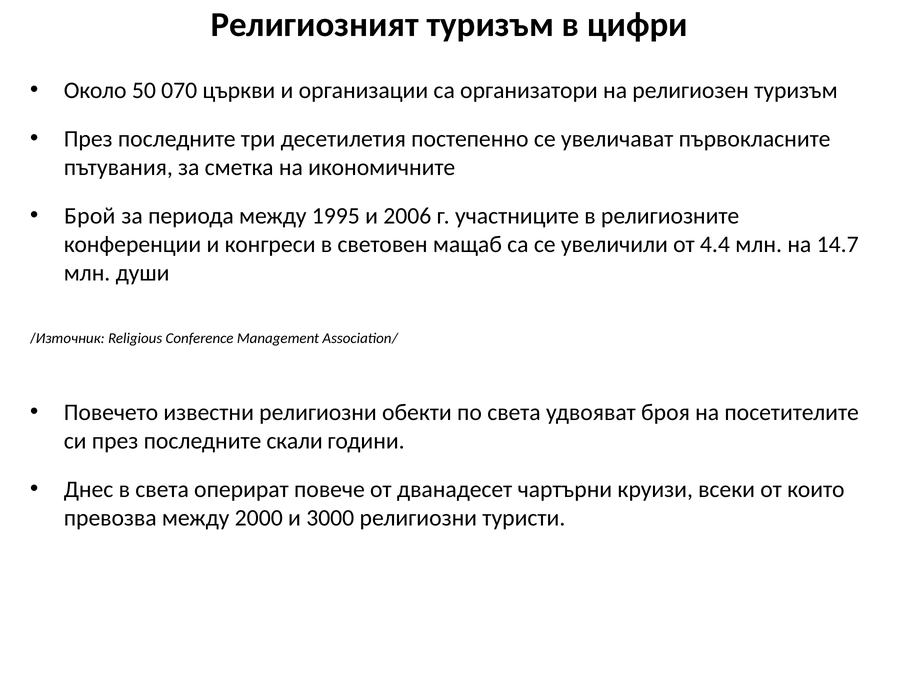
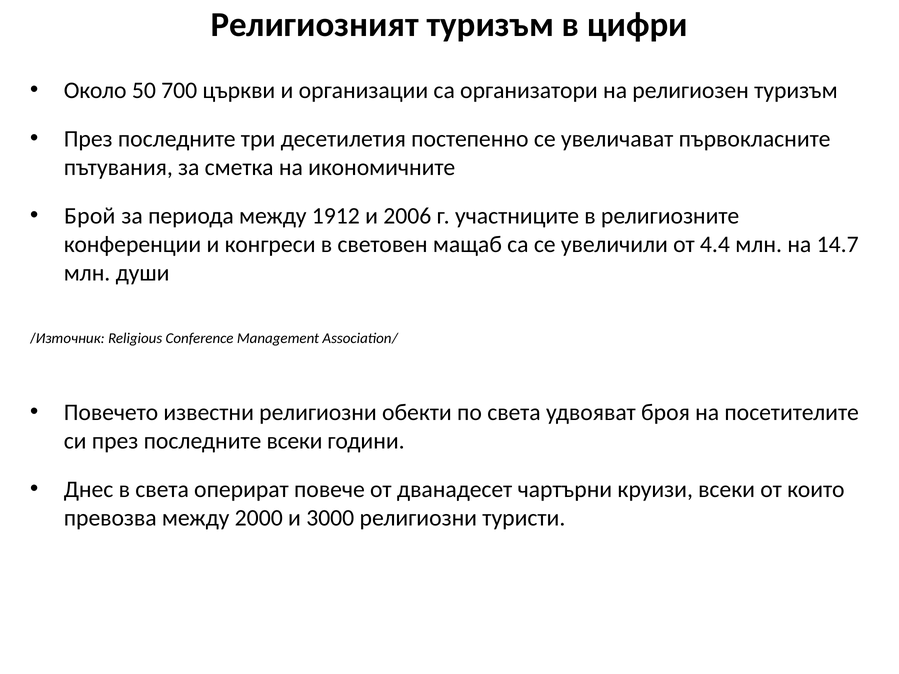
070: 070 -> 700 (179, 91)
1995: 1995 -> 1912 (336, 216)
последните скали: скали -> всеки (295, 441)
